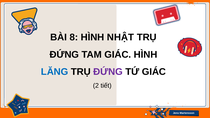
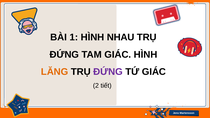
8: 8 -> 1 (74, 37)
NHẬT: NHẬT -> NHAU (121, 37)
LĂNG colour: blue -> orange (55, 72)
